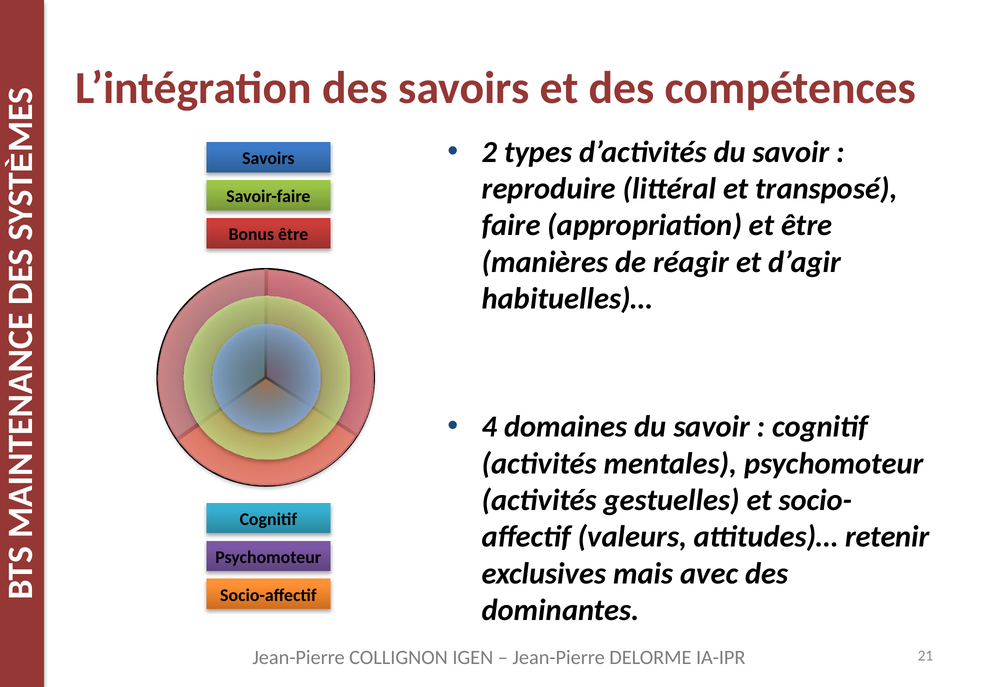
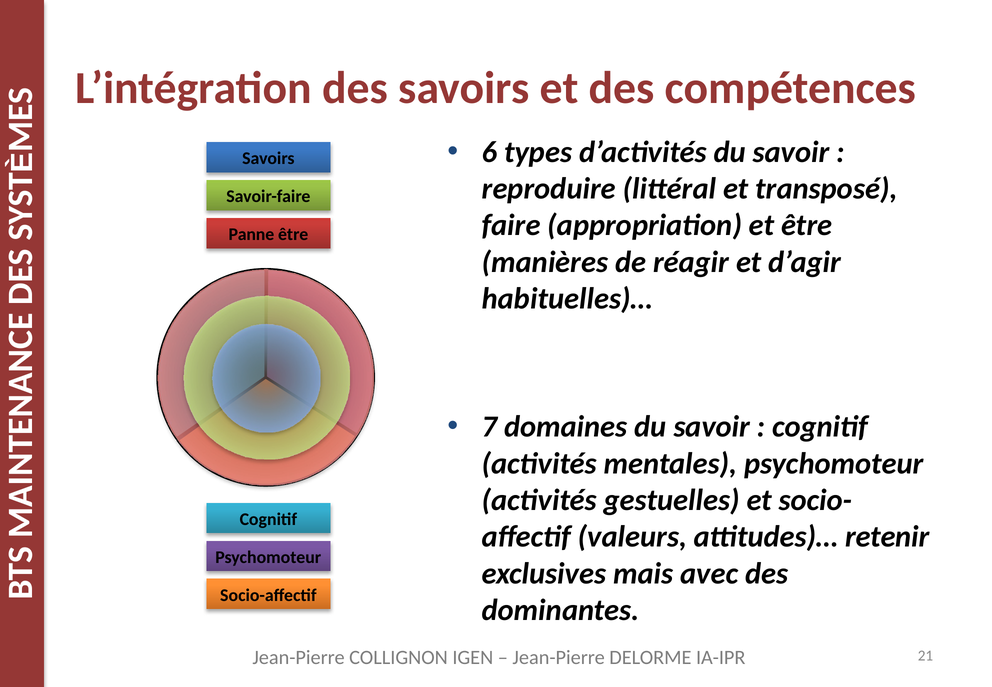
2: 2 -> 6 (490, 152)
Bonus: Bonus -> Panne (251, 234)
4: 4 -> 7 (490, 427)
